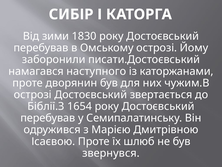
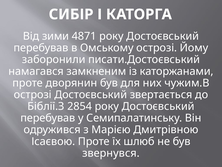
1830: 1830 -> 4871 (84, 36)
наступного: наступного -> замкненим (96, 71)
1654: 1654 -> 2854 (80, 106)
